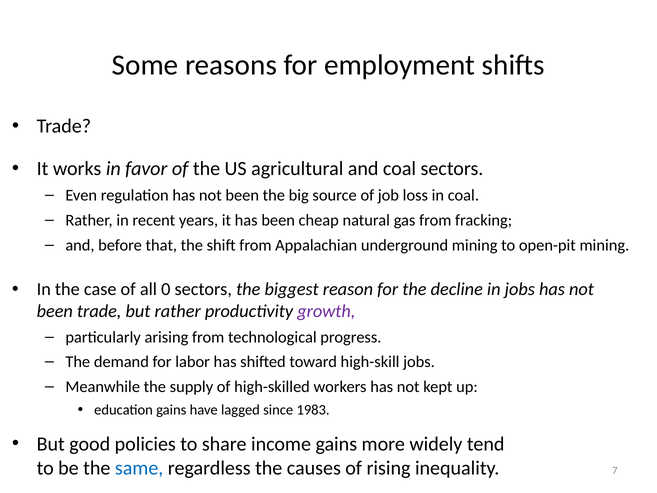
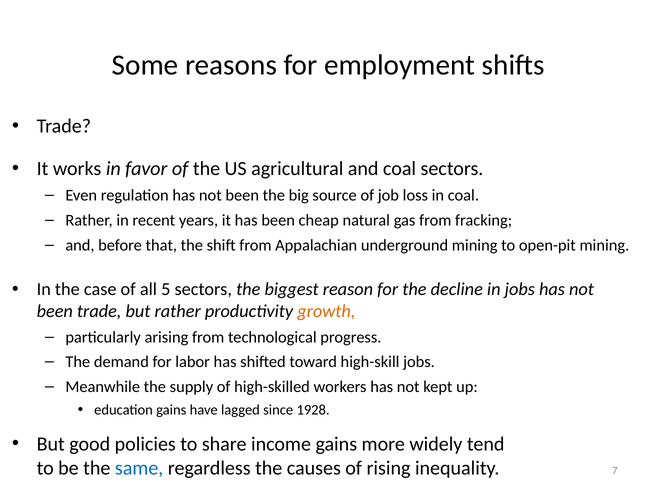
0: 0 -> 5 (166, 289)
growth colour: purple -> orange (326, 311)
1983: 1983 -> 1928 (313, 410)
